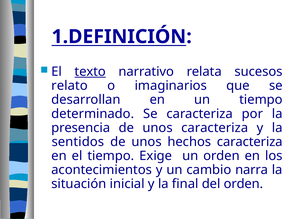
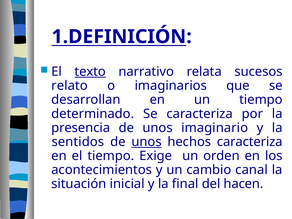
unos caracteriza: caracteriza -> imaginario (215, 128)
unos underline: none -> present (147, 142)
narra: narra -> canal (252, 170)
del orden: orden -> hacen (243, 184)
